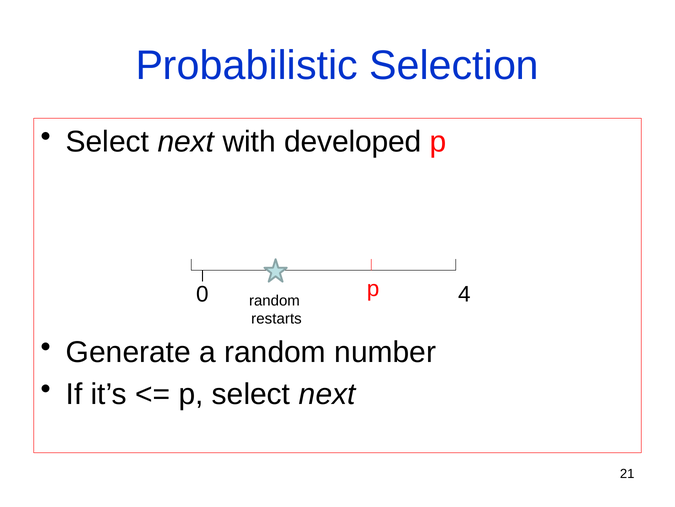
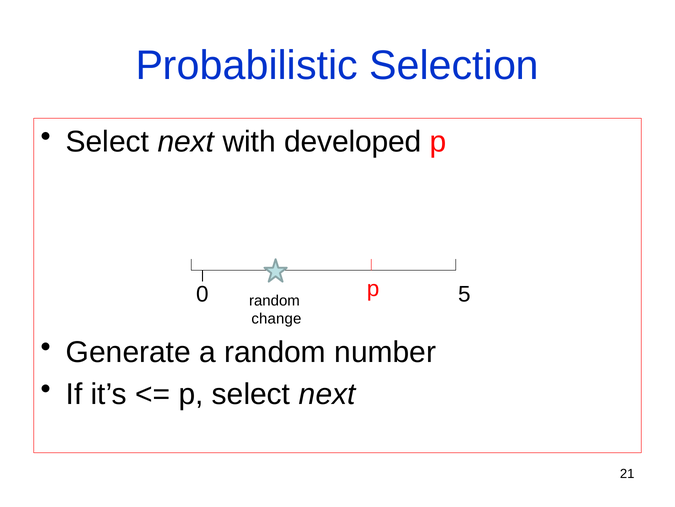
4: 4 -> 5 (464, 294)
restarts: restarts -> change (276, 318)
